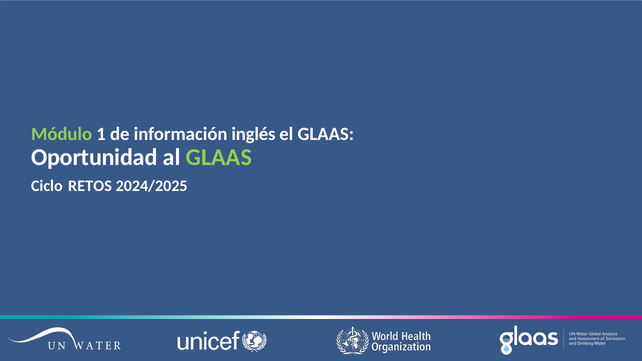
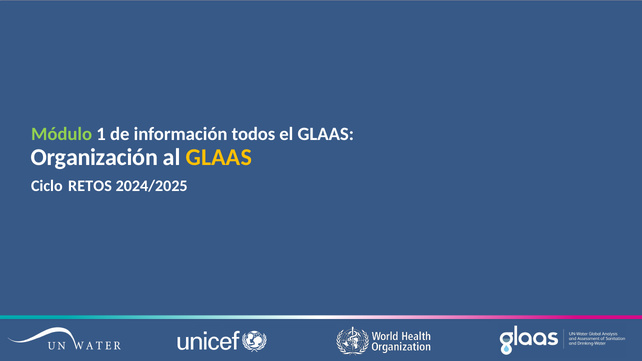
inglés: inglés -> todos (253, 134)
Oportunidad: Oportunidad -> Organización (94, 157)
GLAAS colour: light green -> yellow (219, 157)
